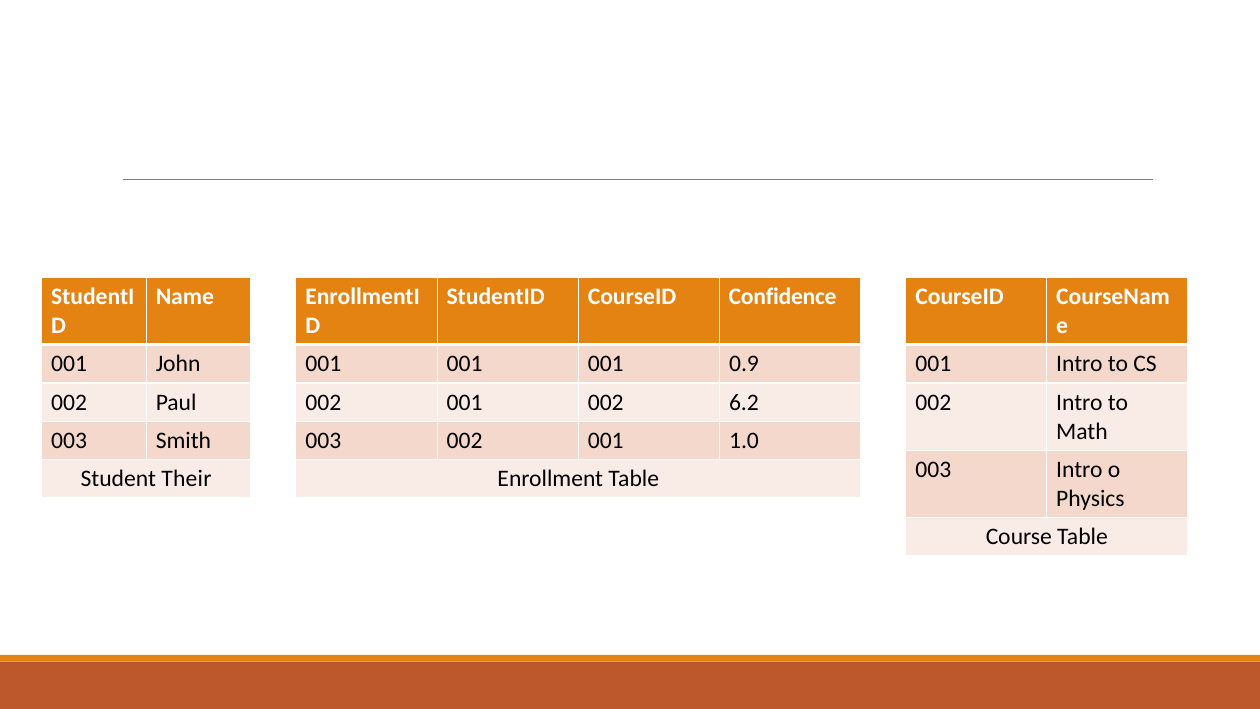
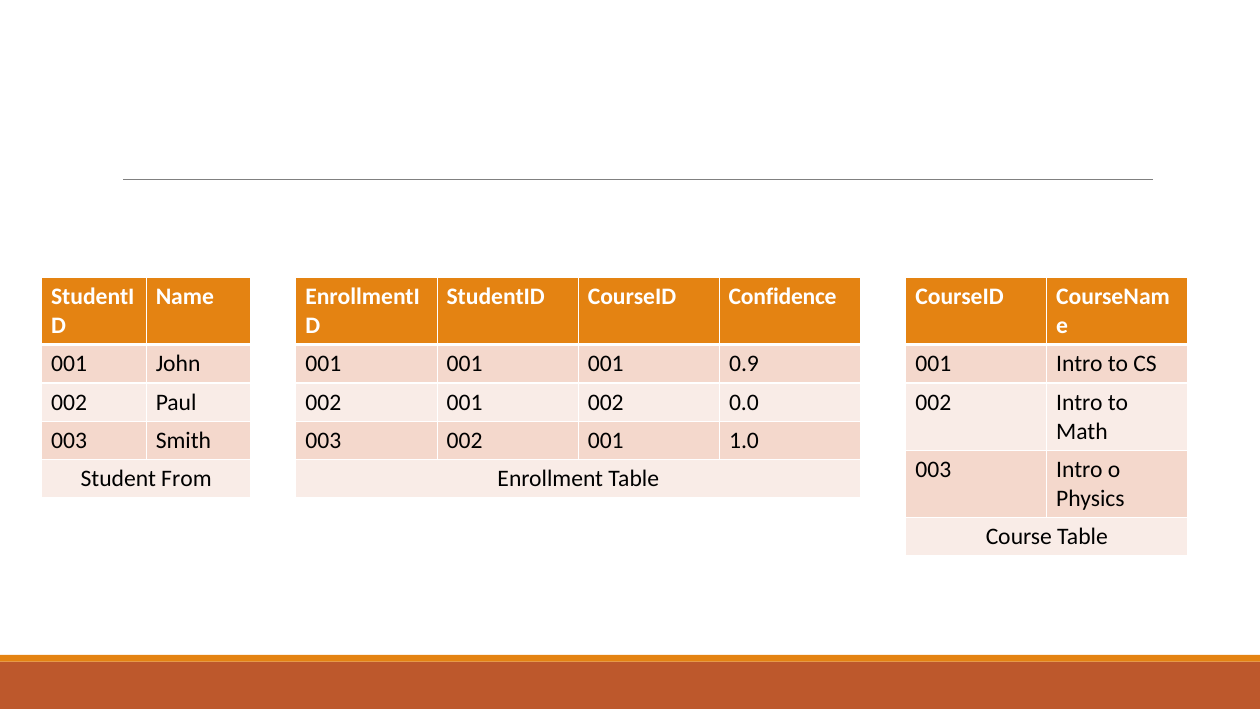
6.2: 6.2 -> 0.0 (744, 402)
Their: Their -> From (186, 479)
